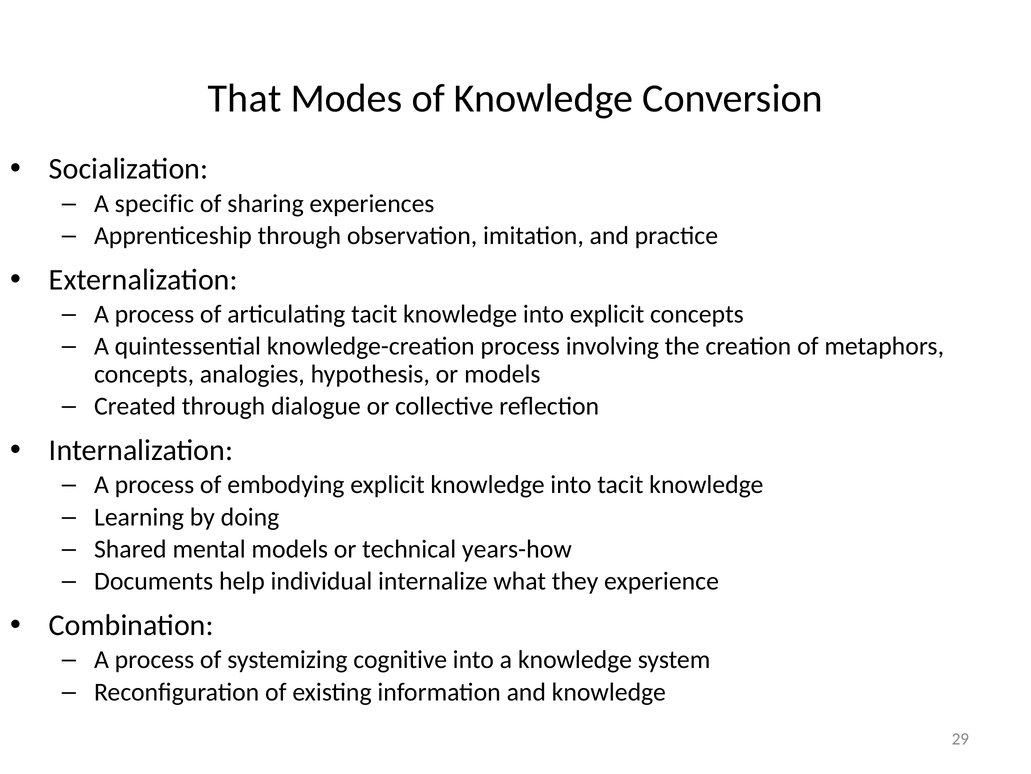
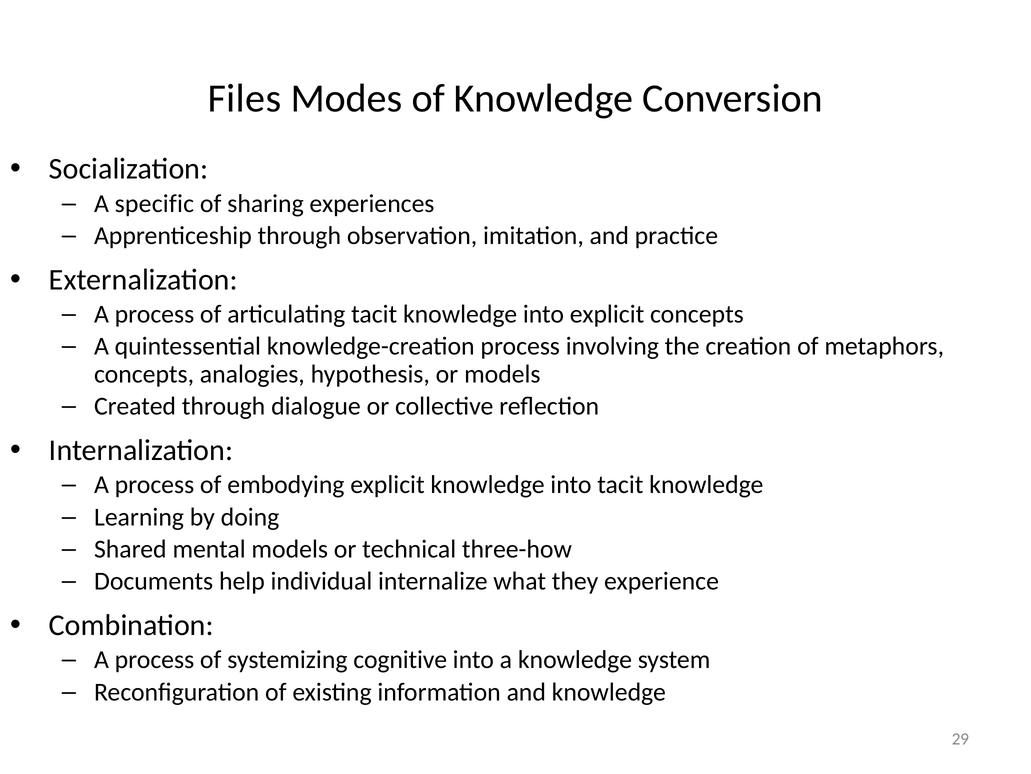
That: That -> Files (245, 98)
years-how: years-how -> three-how (517, 549)
